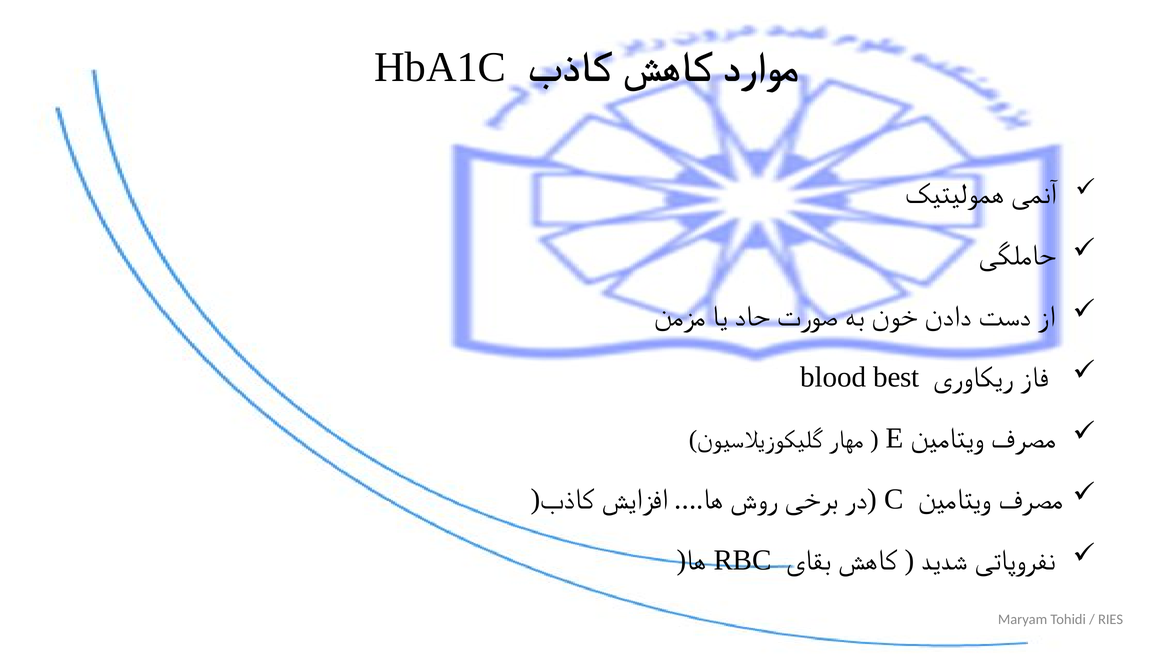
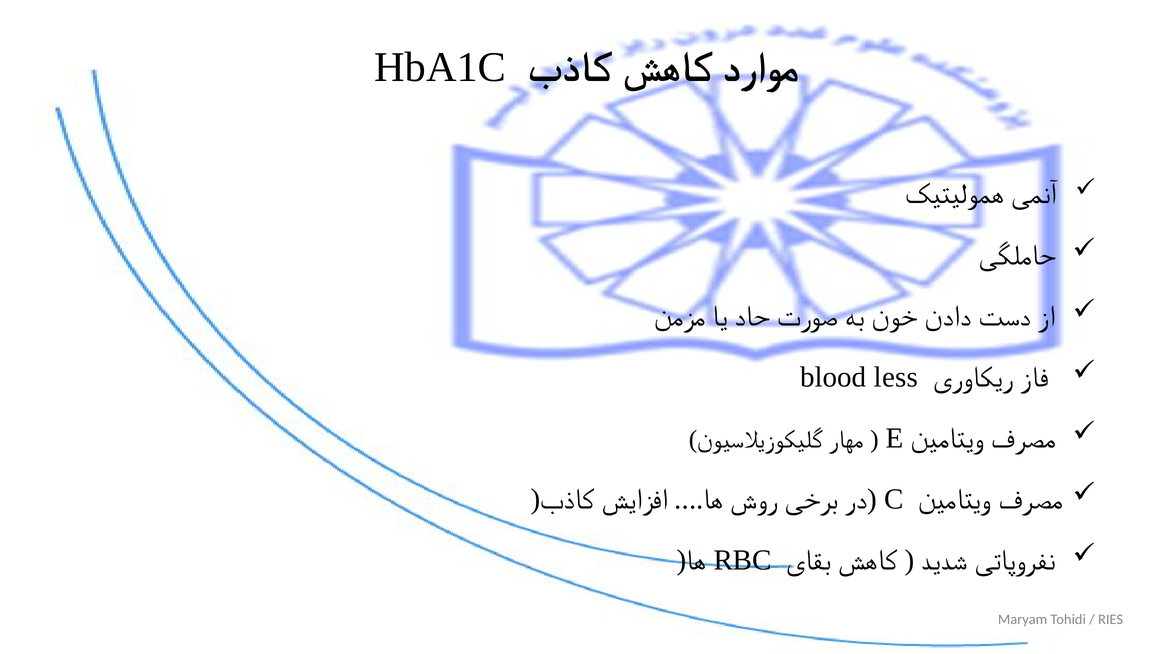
best: best -> less (896, 377)
